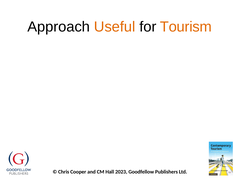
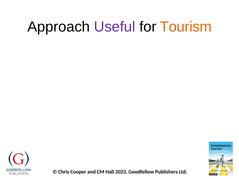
Useful colour: orange -> purple (115, 27)
